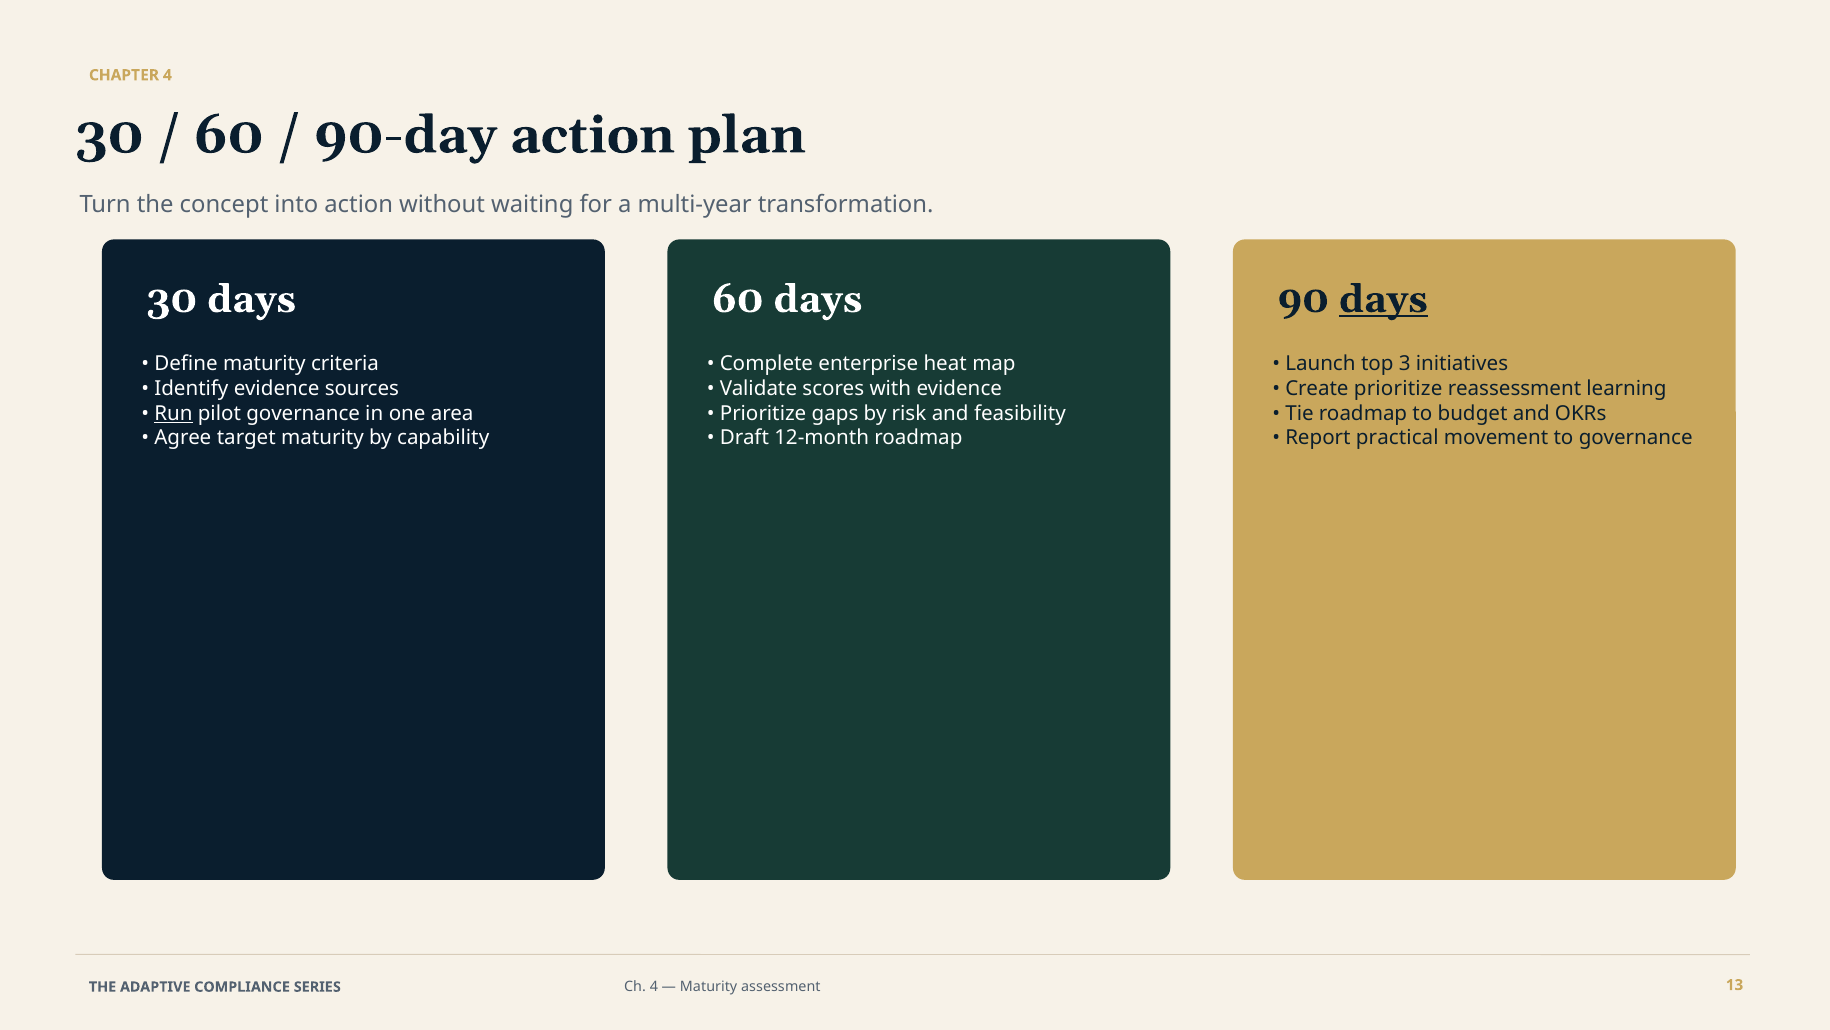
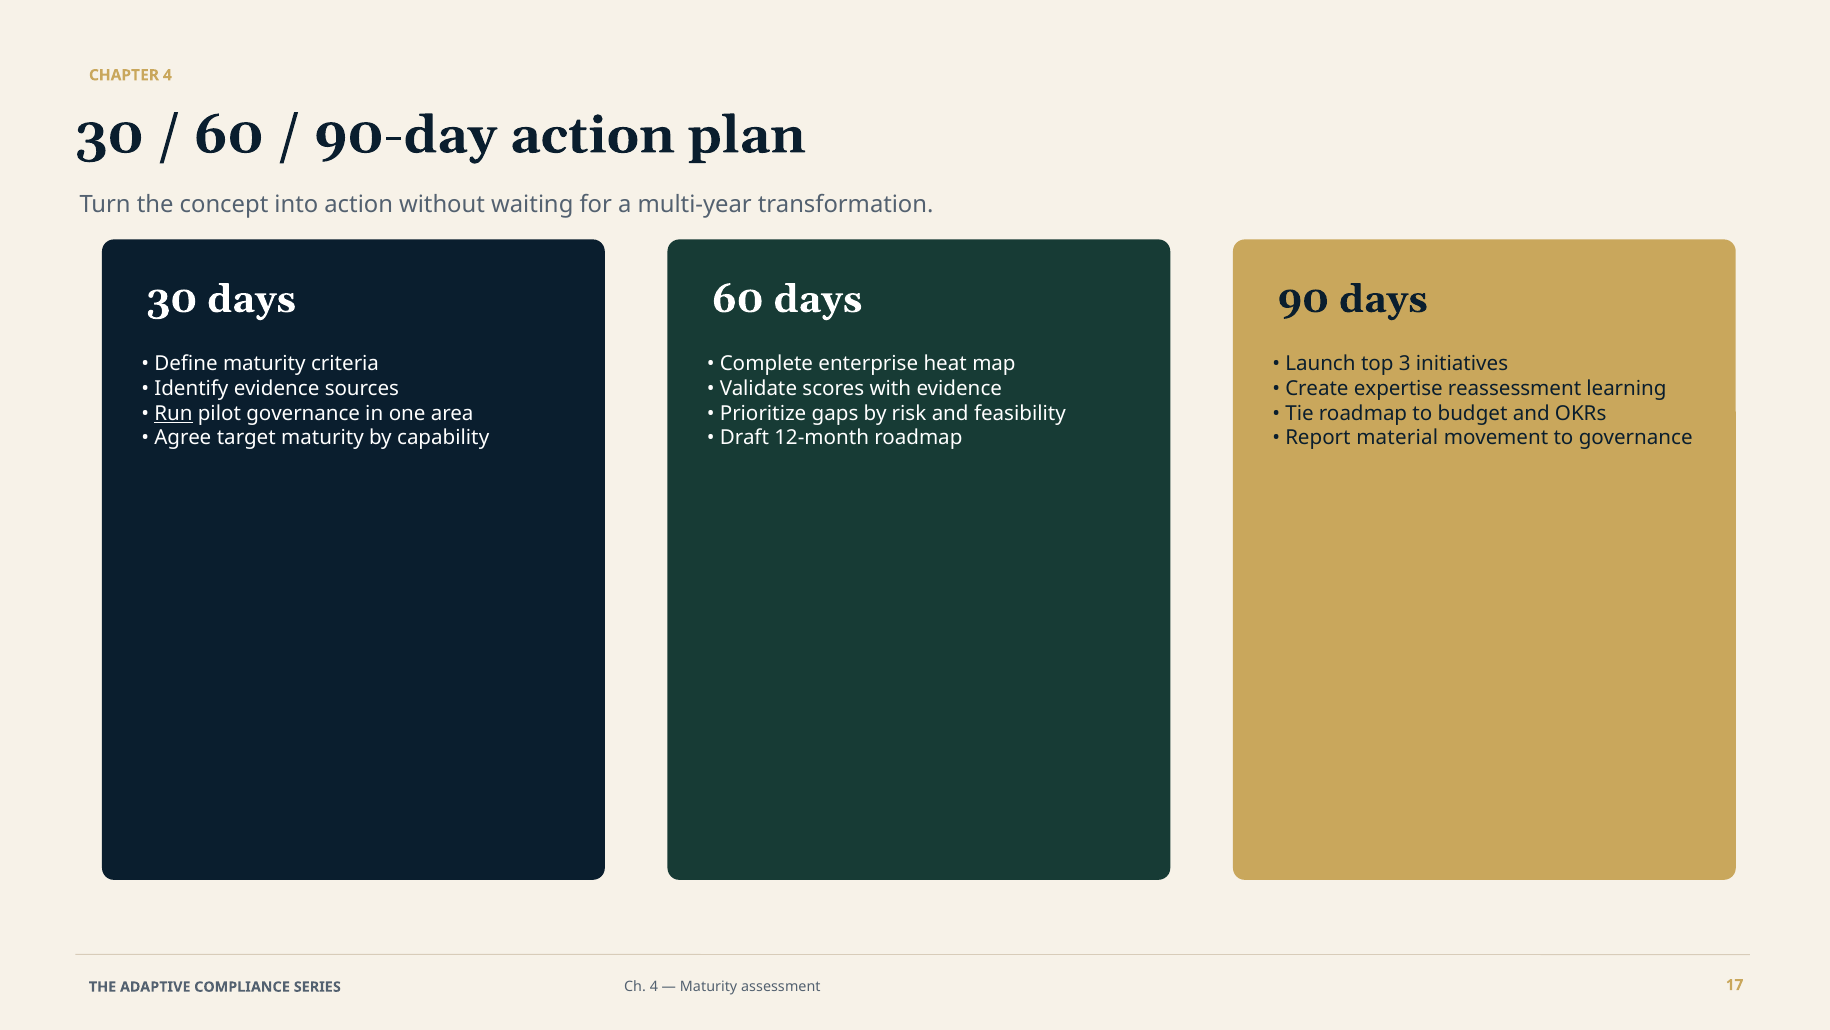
days underline: present -> none (1383, 299)
Create prioritize: prioritize -> expertise (1398, 389)
practical: practical -> material (1397, 438)
13: 13 -> 17 (1735, 984)
